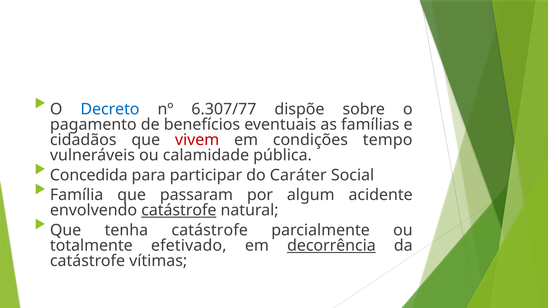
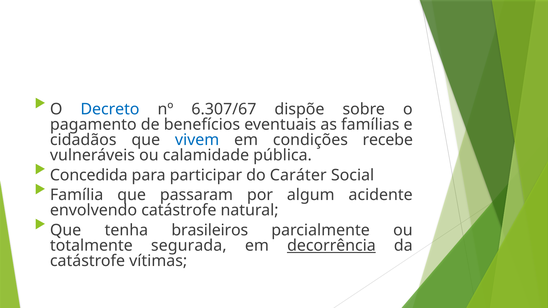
6.307/77: 6.307/77 -> 6.307/67 (224, 109)
vivem colour: red -> blue (197, 140)
tempo: tempo -> recebe (388, 140)
catástrofe underline: present -> none (179, 211)
tenha catástrofe: catástrofe -> brasileiros (210, 230)
efetivado: efetivado -> segurada (189, 246)
